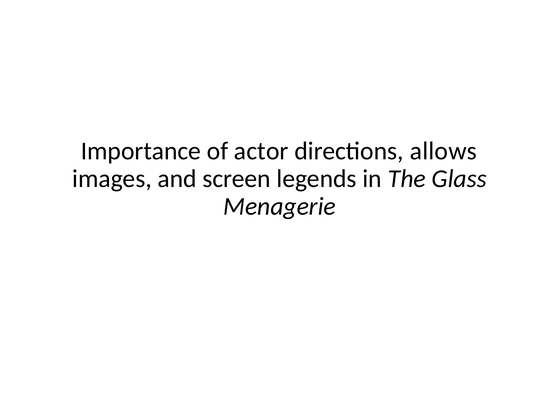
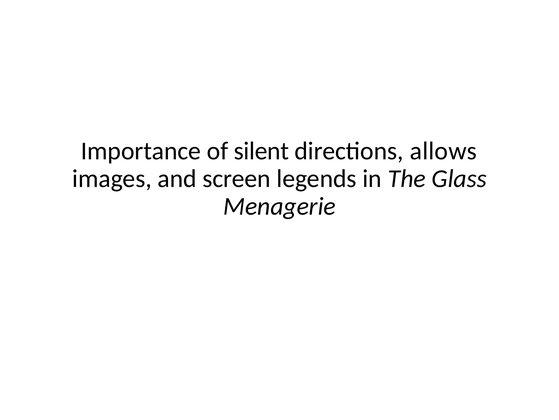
actor: actor -> silent (261, 151)
